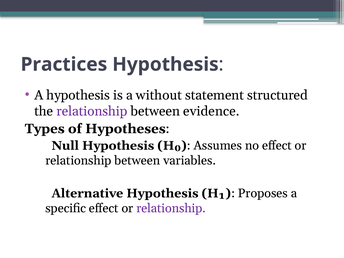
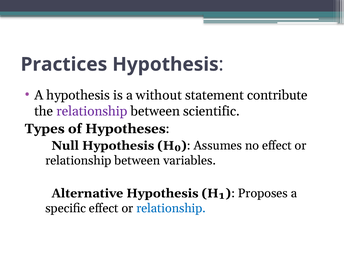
structured: structured -> contribute (277, 95)
evidence: evidence -> scientific (211, 111)
relationship colour: purple -> blue (171, 208)
